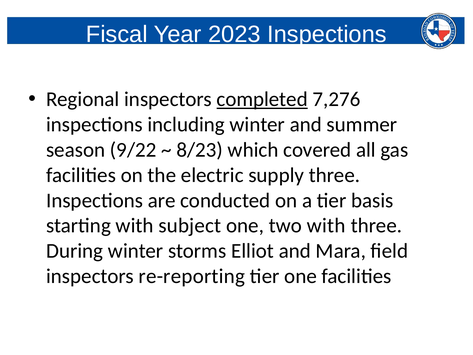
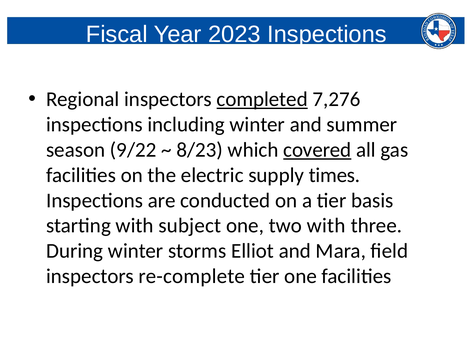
covered underline: none -> present (317, 150)
supply three: three -> times (334, 175)
re-reporting: re-reporting -> re-complete (192, 276)
